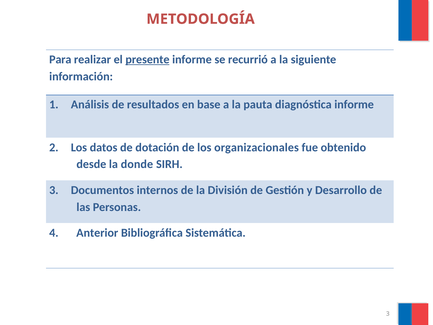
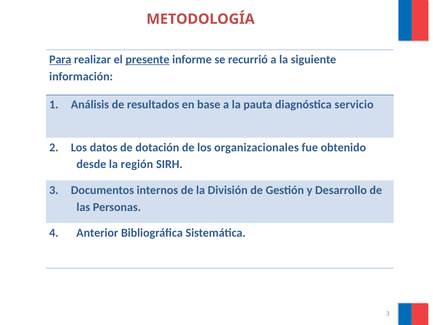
Para underline: none -> present (60, 60)
diagnóstica informe: informe -> servicio (354, 105)
donde: donde -> región (137, 164)
